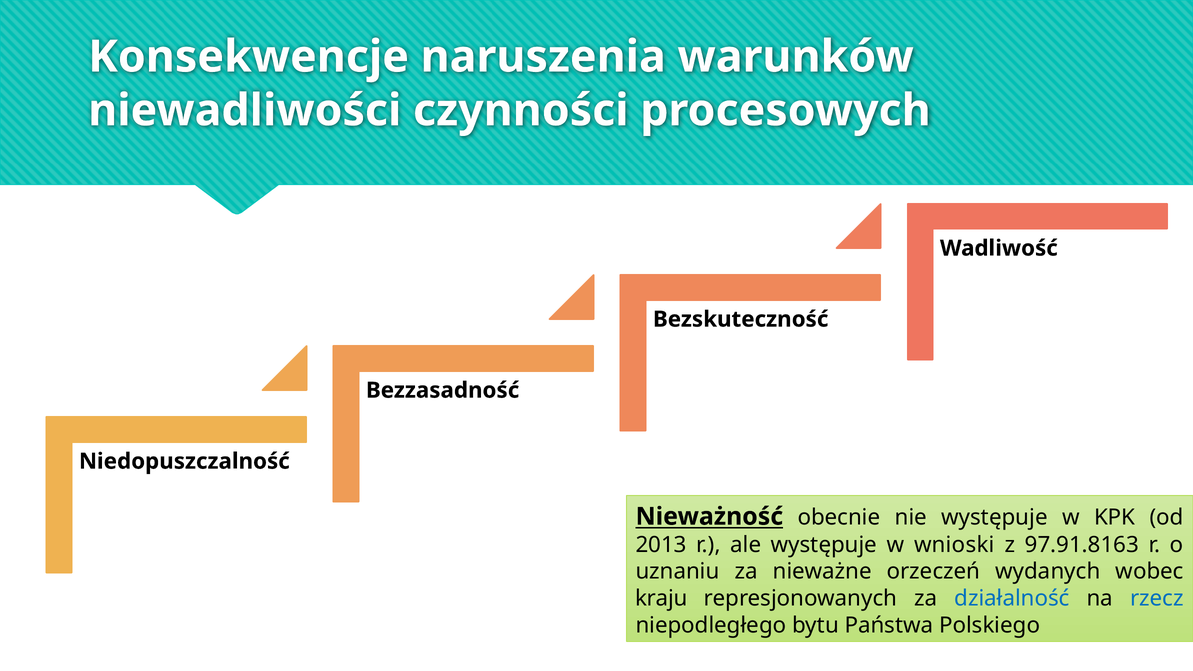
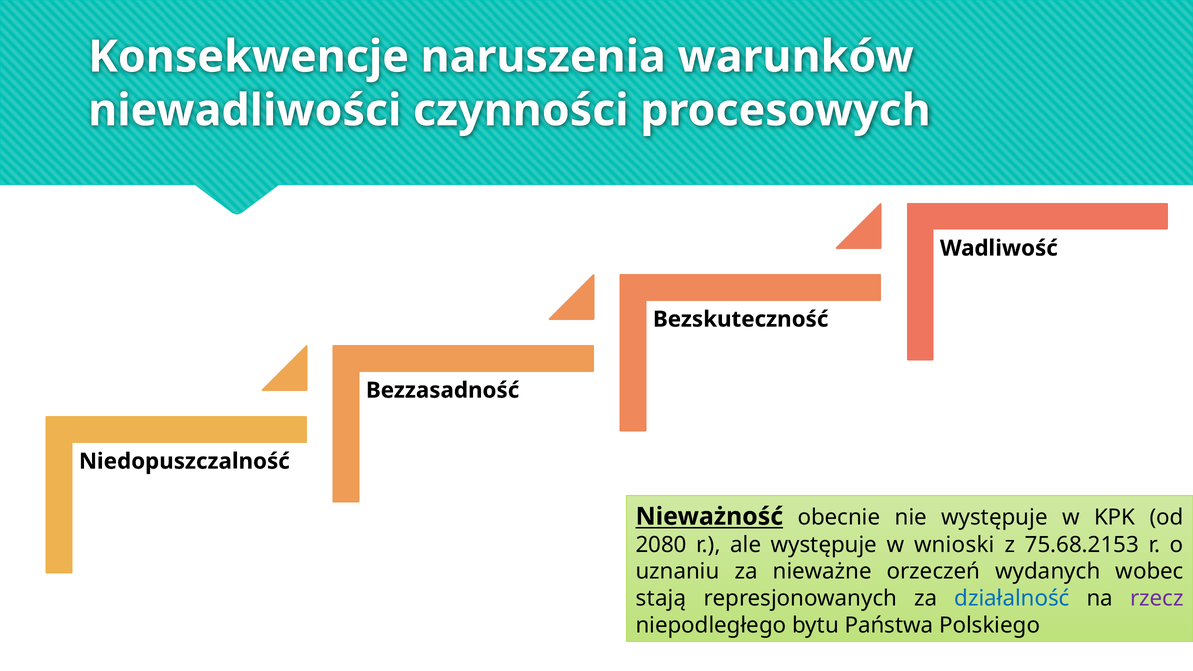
2013: 2013 -> 2080 (661, 545)
97.91.8163: 97.91.8163 -> 75.68.2153 (1082, 545)
kraju: kraju -> stają (661, 598)
rzecz colour: blue -> purple (1157, 598)
